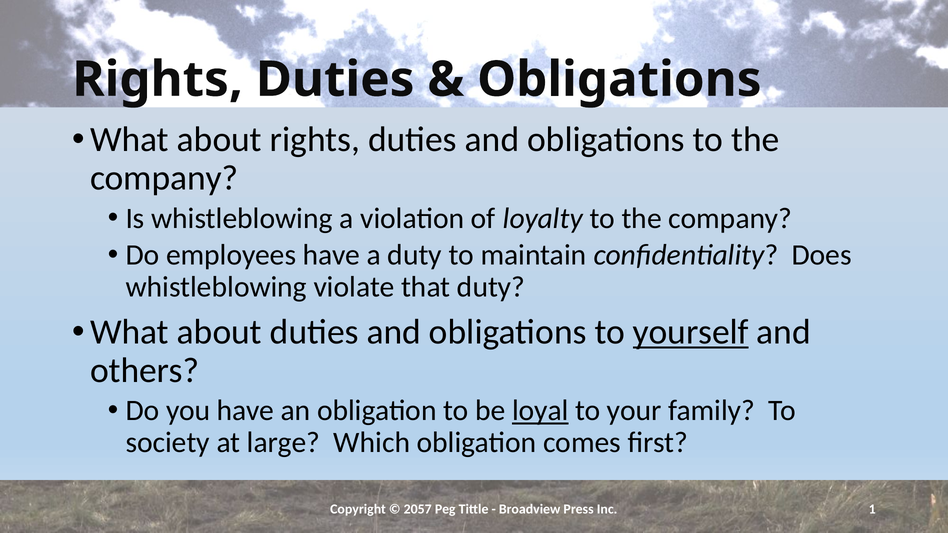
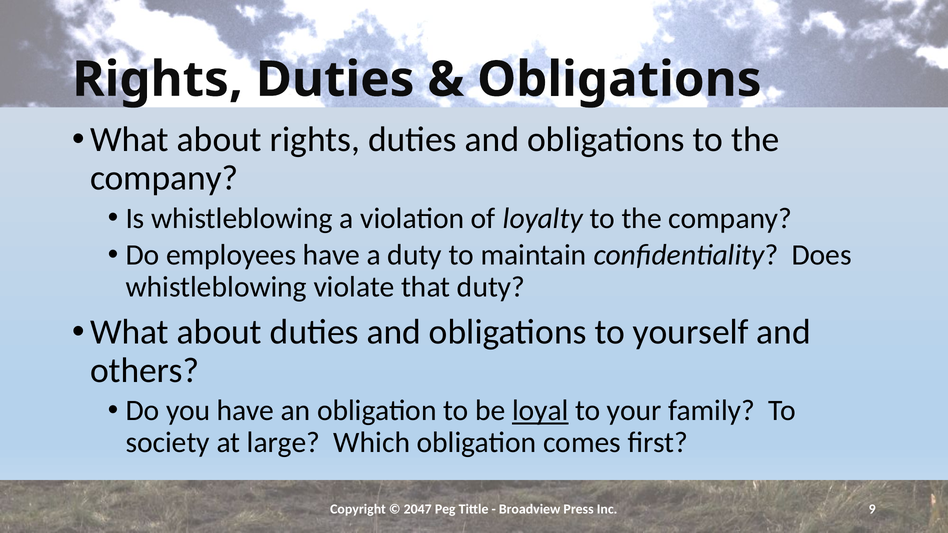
yourself underline: present -> none (691, 332)
2057: 2057 -> 2047 (418, 509)
1: 1 -> 9 (872, 509)
